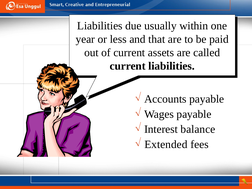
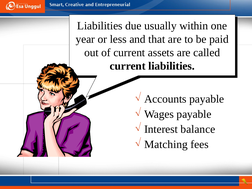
Extended: Extended -> Matching (166, 144)
